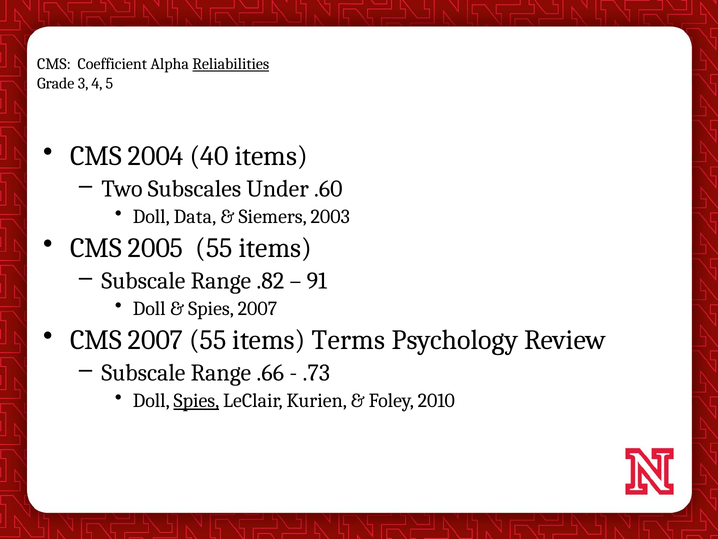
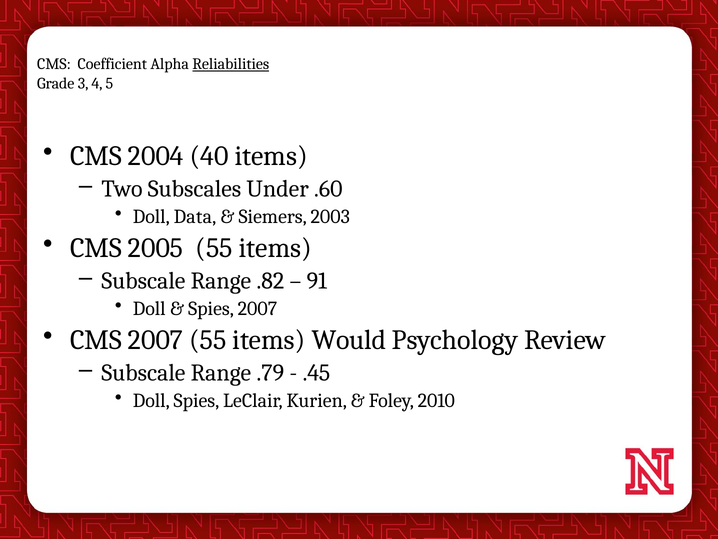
Terms: Terms -> Would (349, 340)
.66: .66 -> .79 (270, 373)
.73: .73 -> .45 (316, 373)
Spies underline: present -> none (196, 400)
